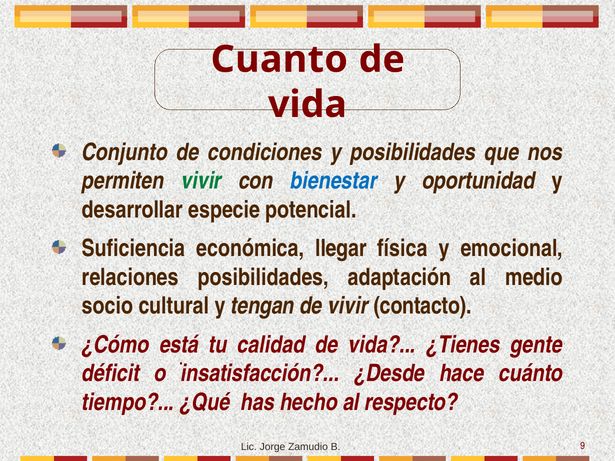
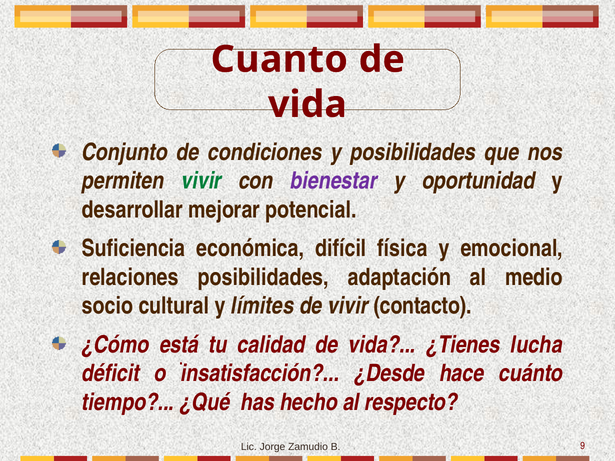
bienestar colour: blue -> purple (334, 181)
especie: especie -> mejorar (224, 210)
llegar: llegar -> difícil (341, 249)
tengan: tengan -> límites (262, 306)
gente: gente -> lucha (537, 345)
